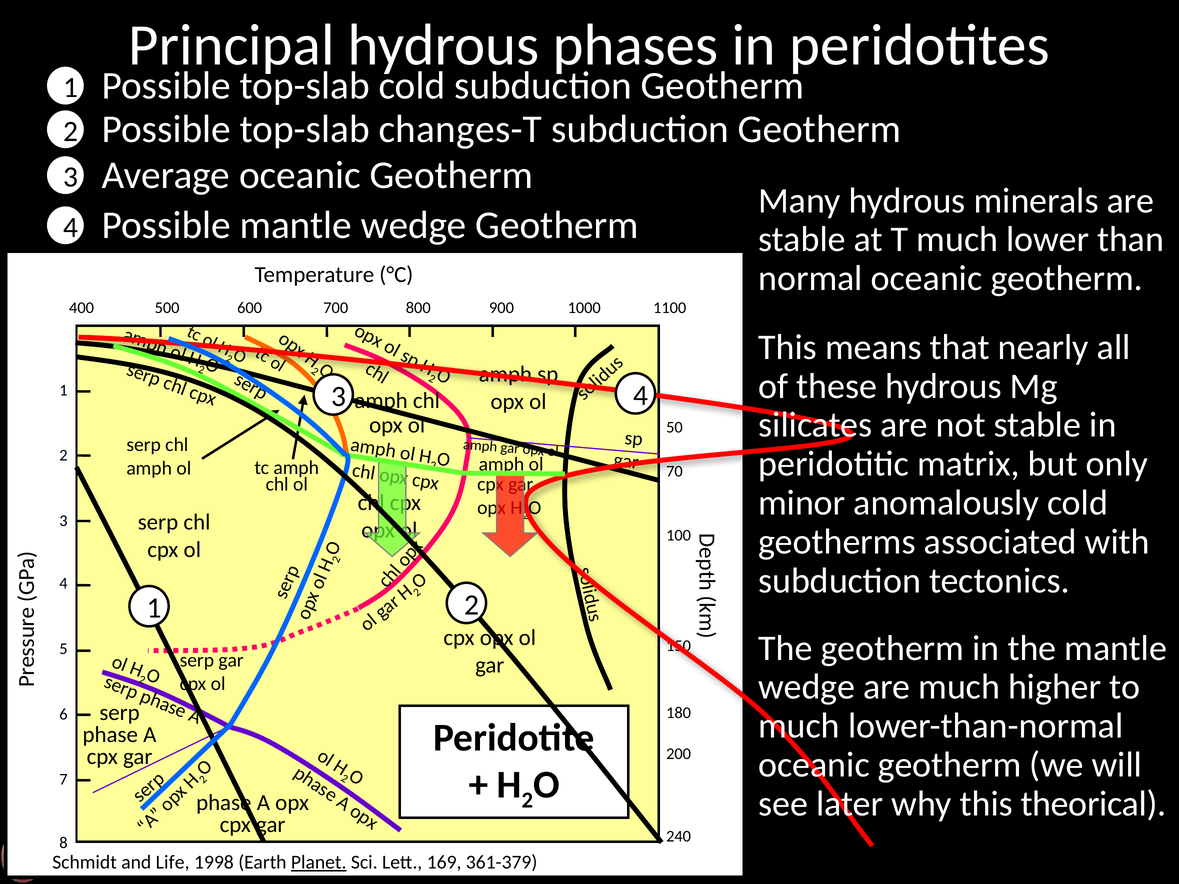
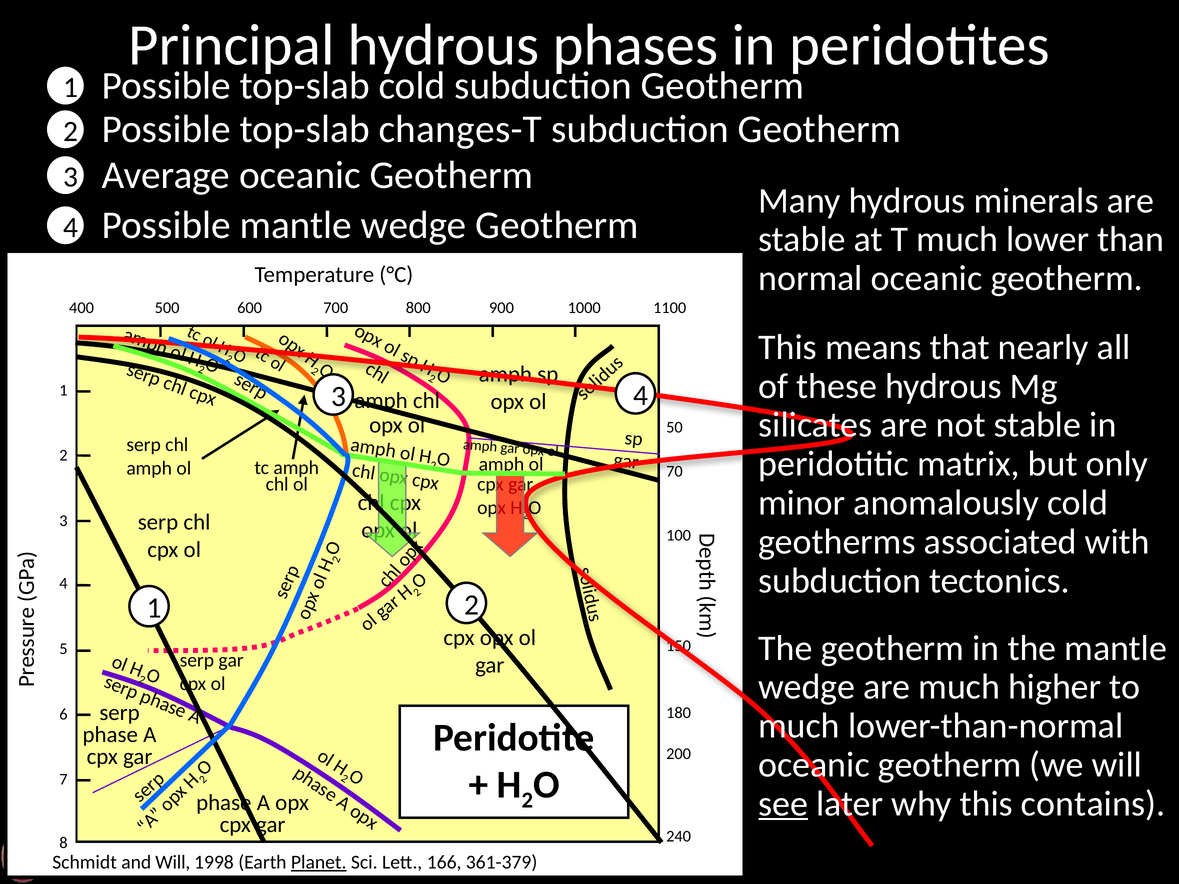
see underline: none -> present (783, 804)
theorical: theorical -> contains (1093, 804)
and Life: Life -> Will (173, 863)
169: 169 -> 166 (444, 863)
